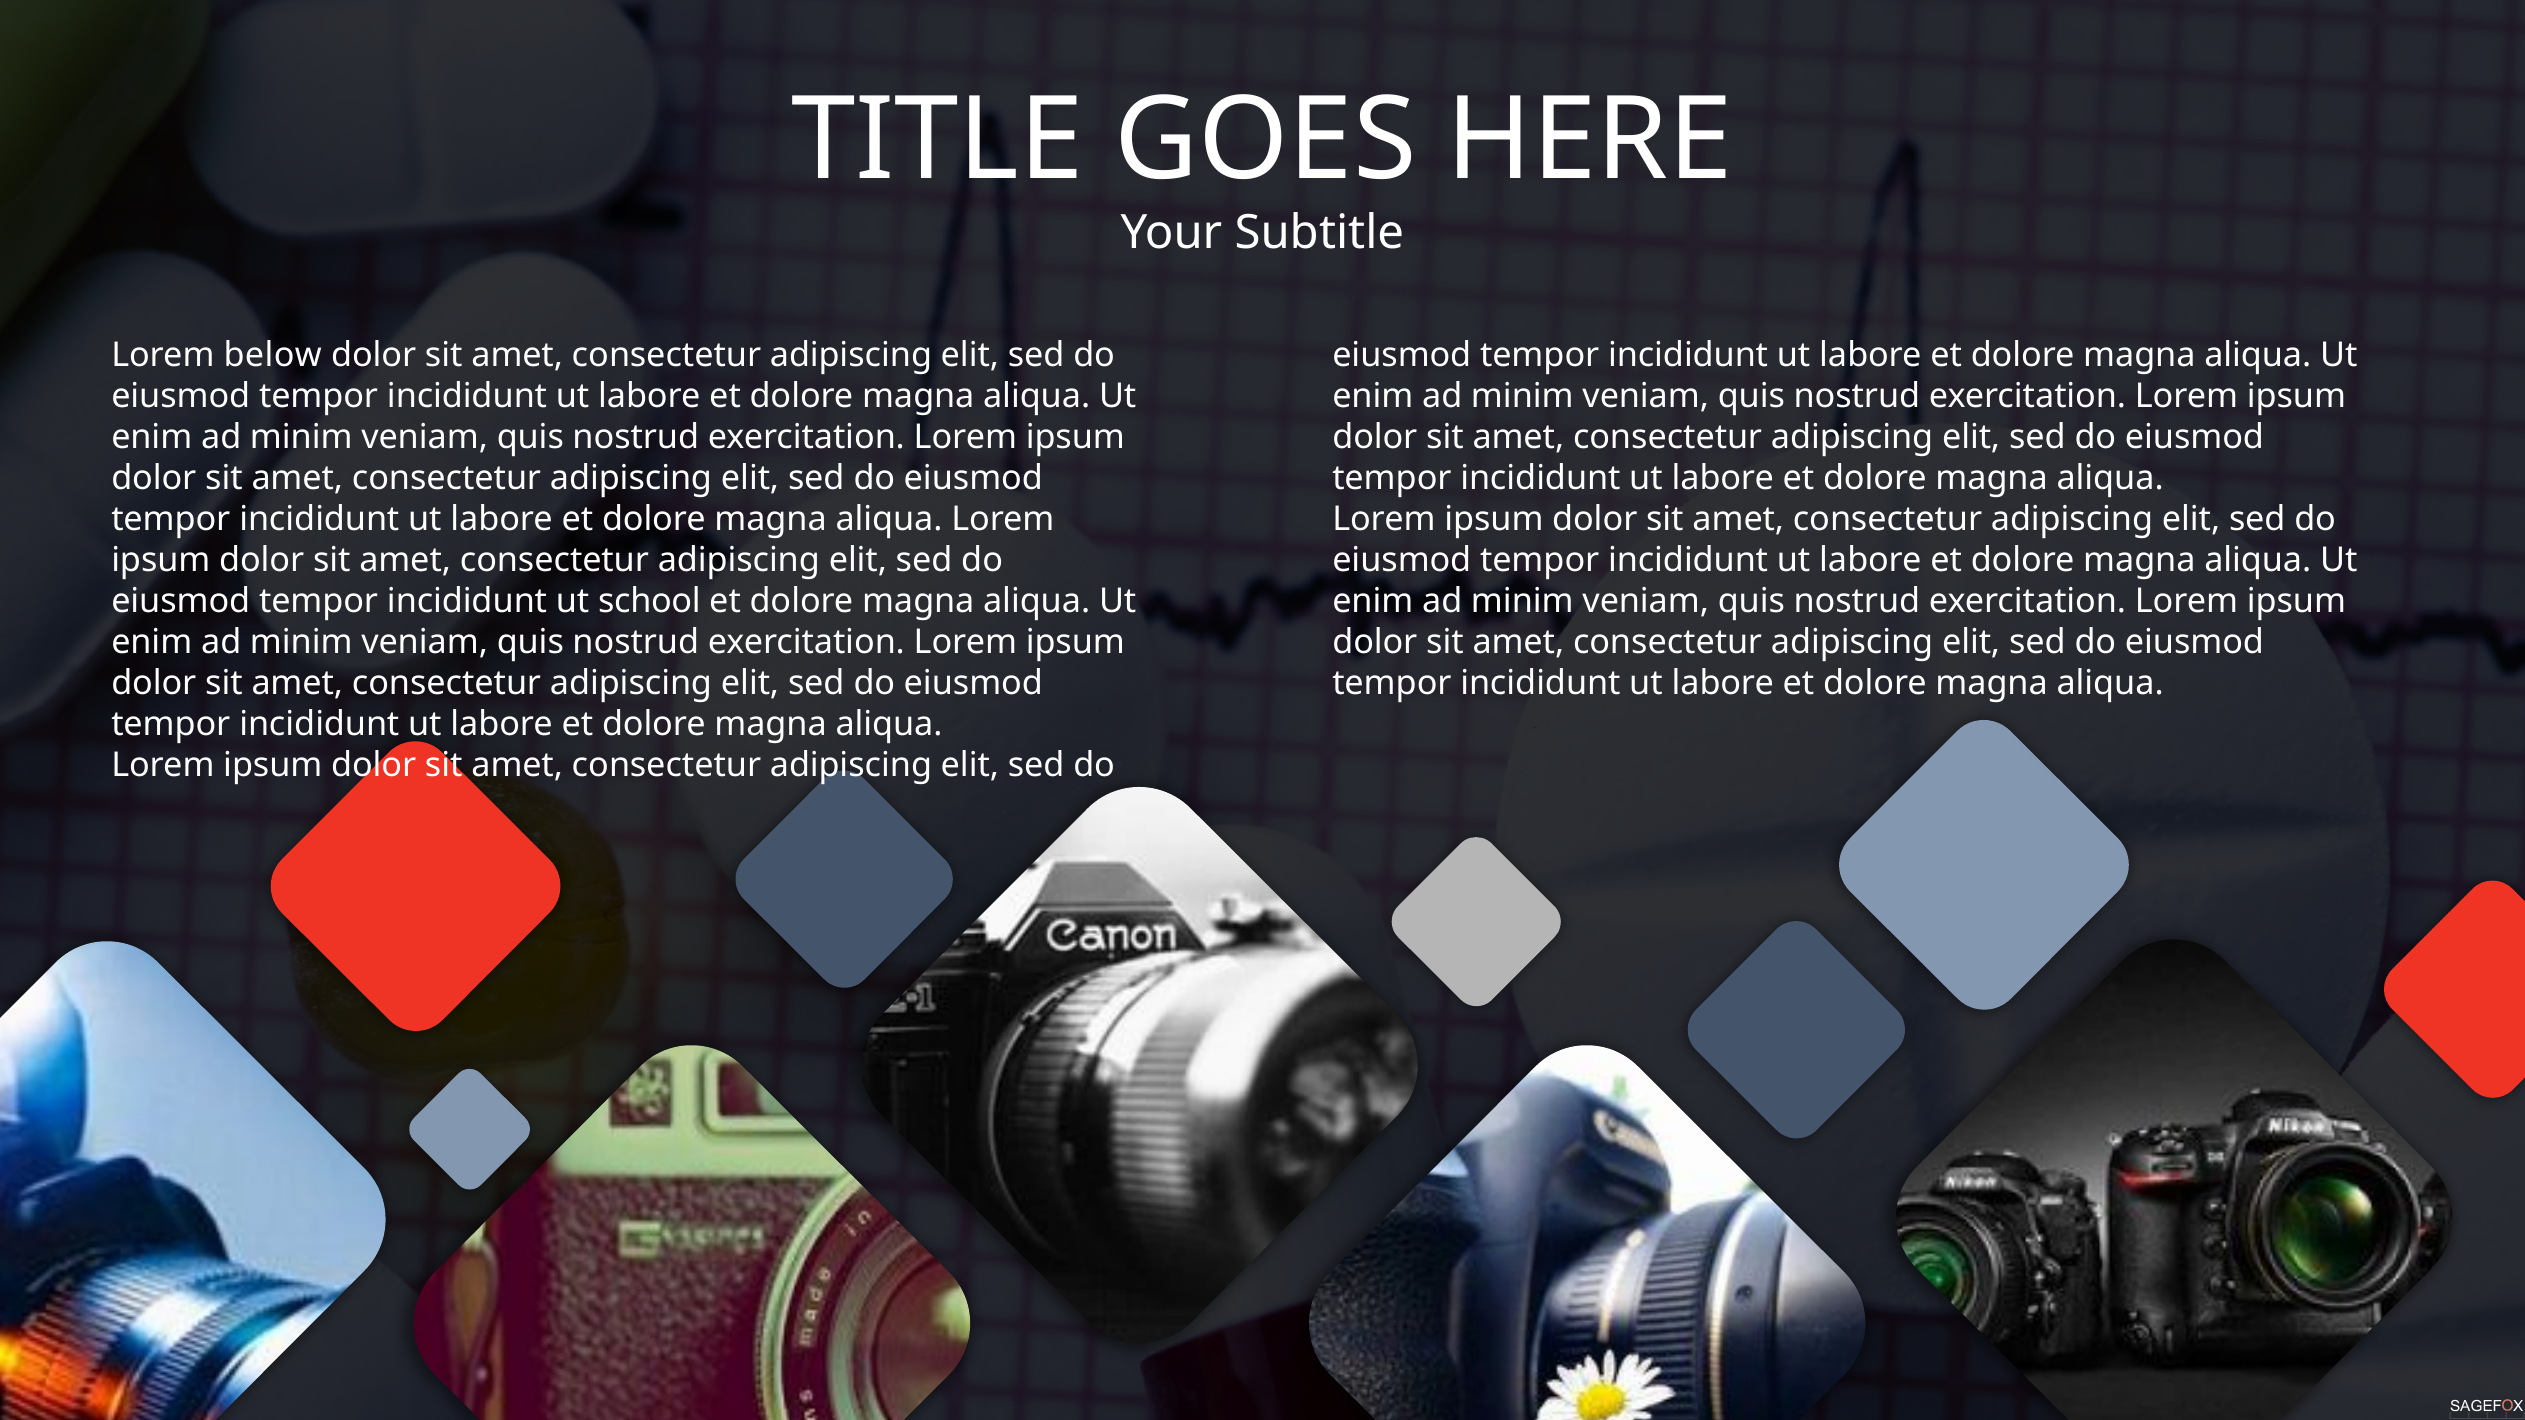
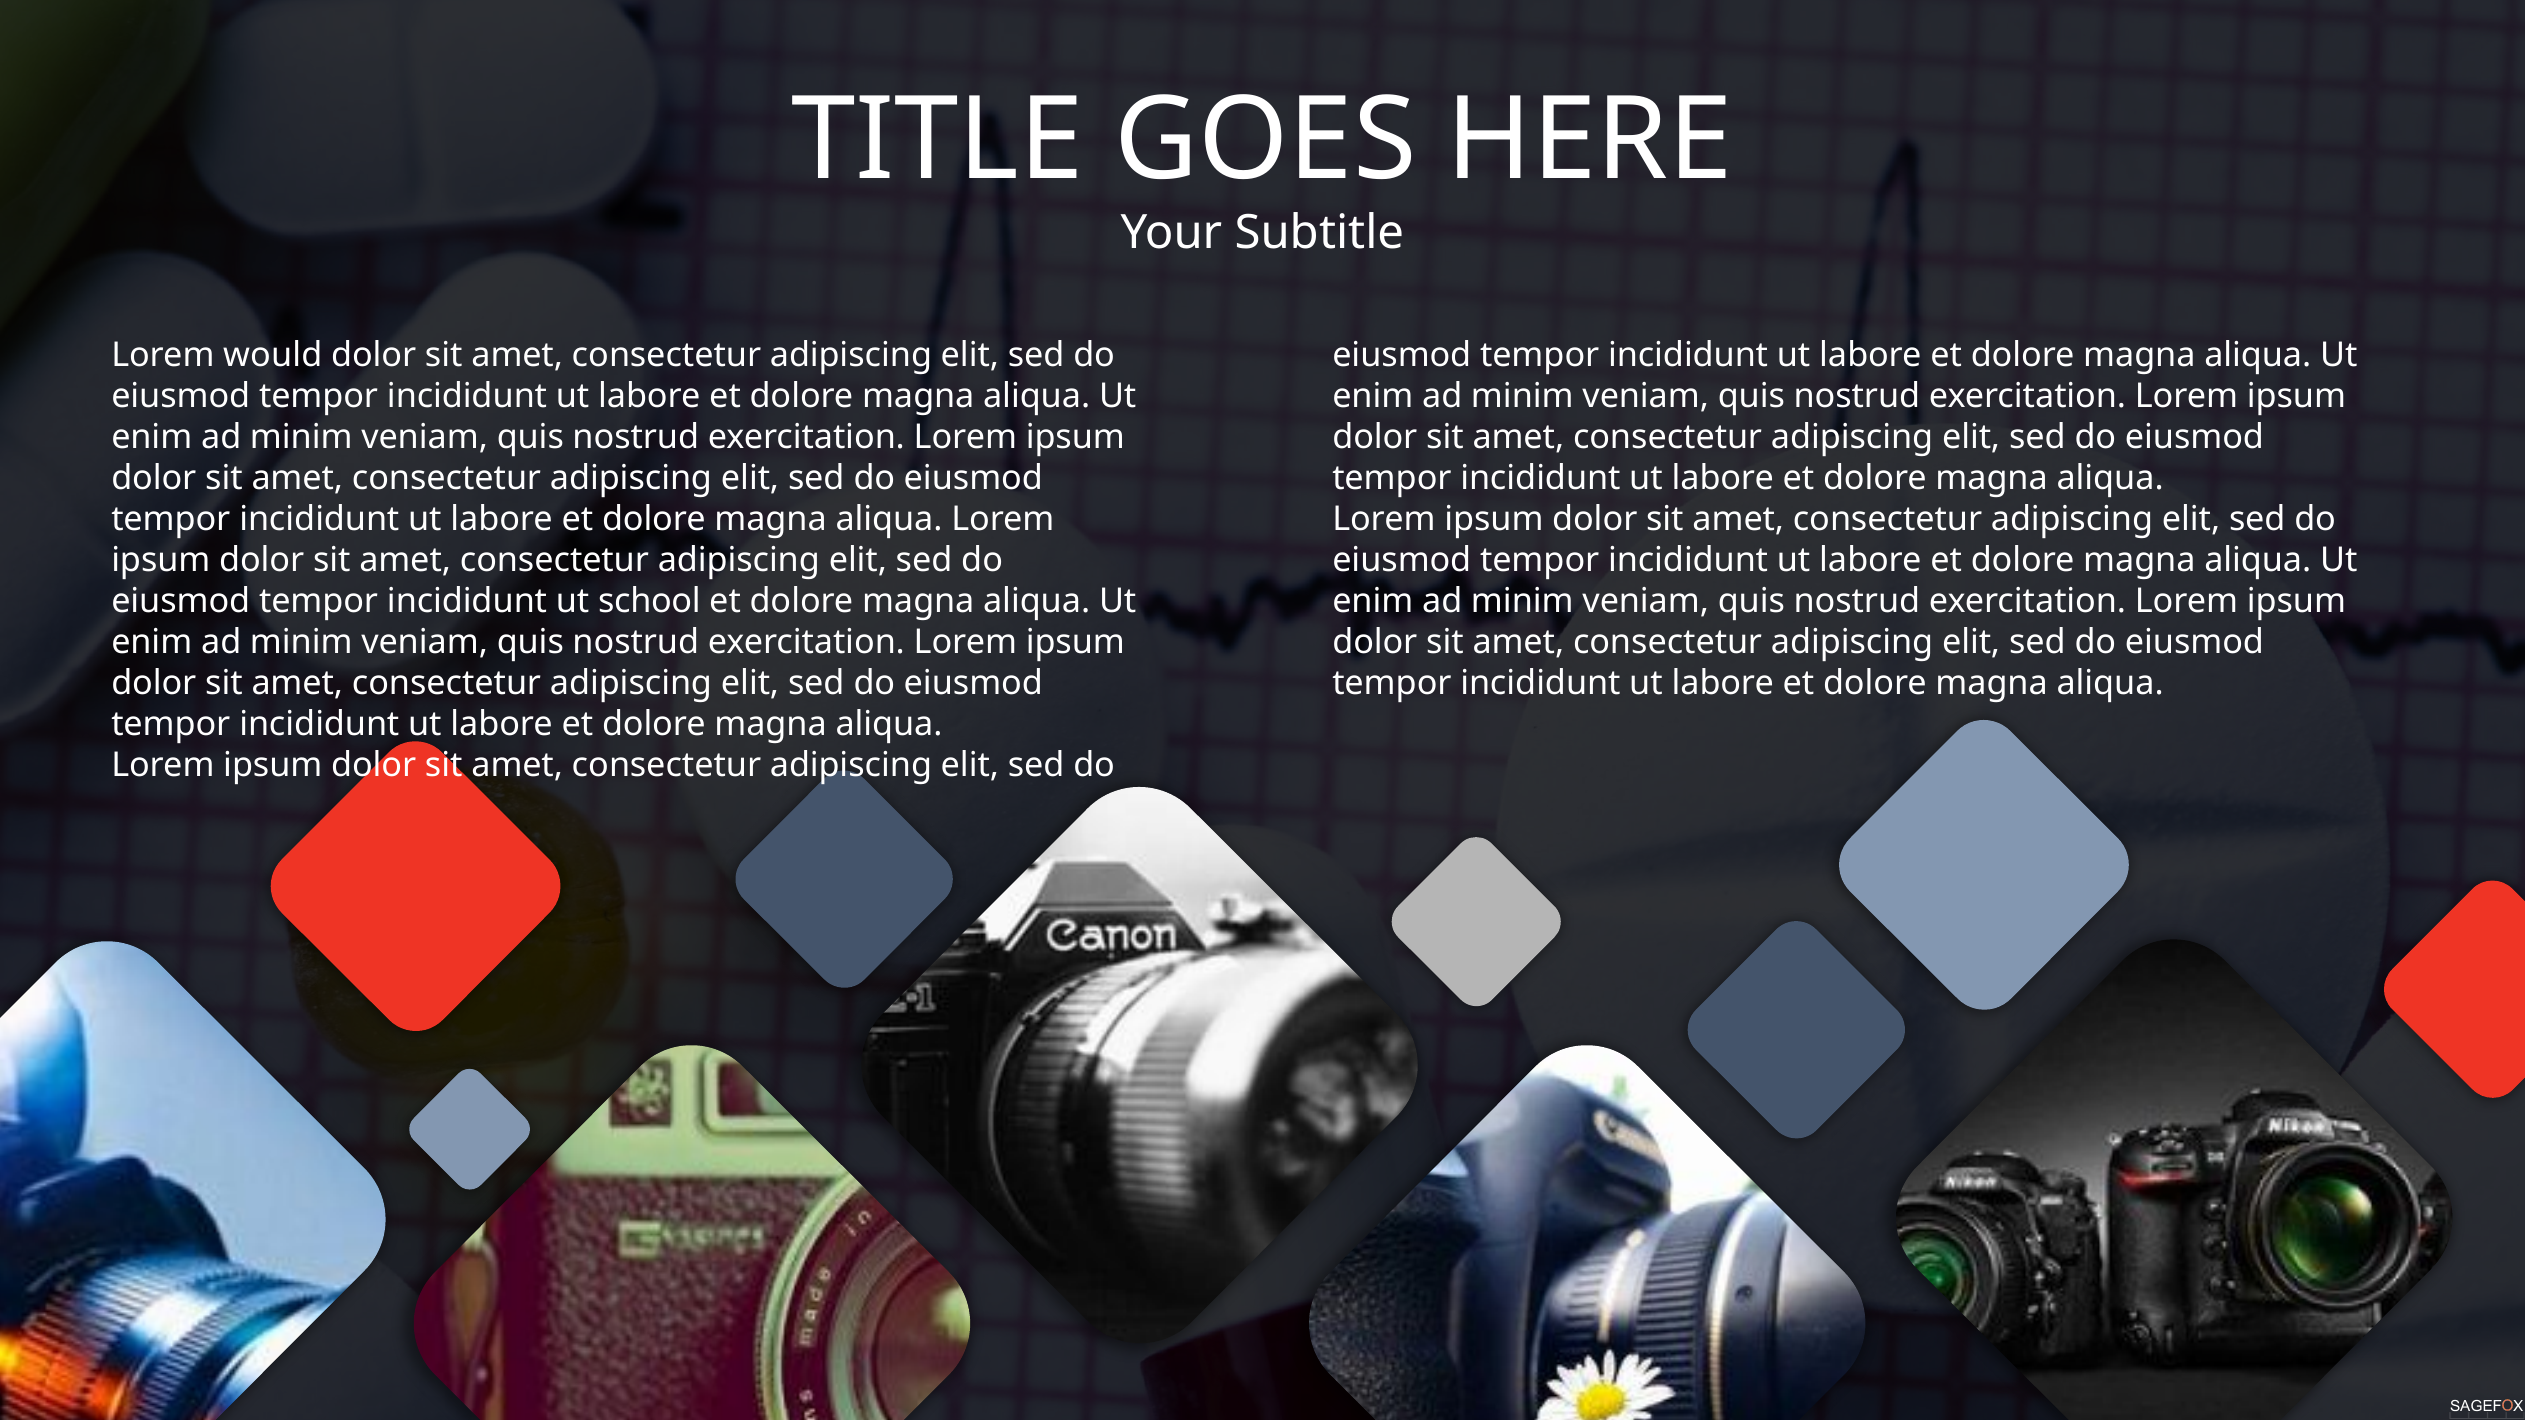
below: below -> would (273, 355)
